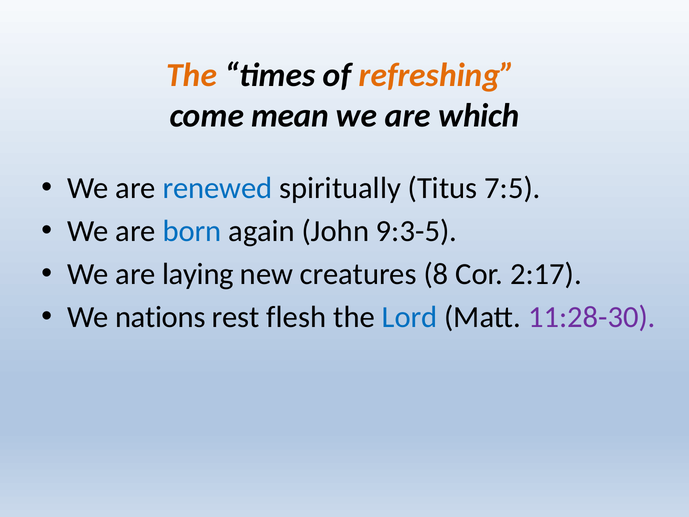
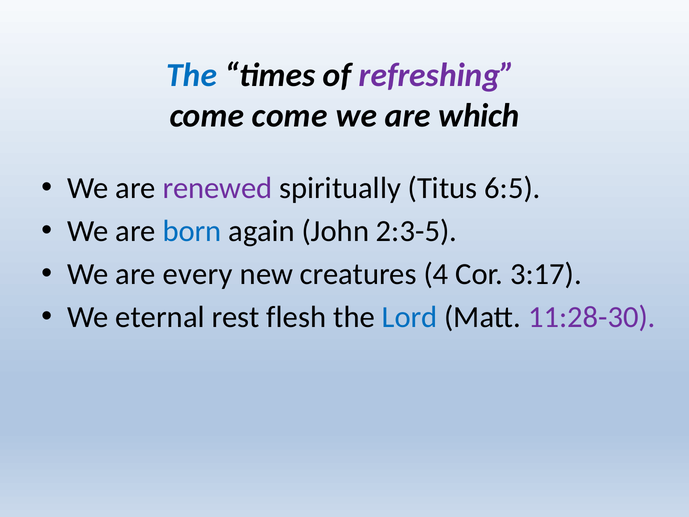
The colour: orange -> blue (192, 75)
refreshing colour: orange -> purple (437, 75)
come mean: mean -> come (290, 115)
renewed colour: blue -> purple (217, 188)
7:5: 7:5 -> 6:5 (512, 188)
9:3-5: 9:3-5 -> 2:3-5 (417, 231)
laying: laying -> every (198, 274)
8: 8 -> 4 (436, 274)
2:17: 2:17 -> 3:17 (546, 274)
nations: nations -> eternal (160, 317)
